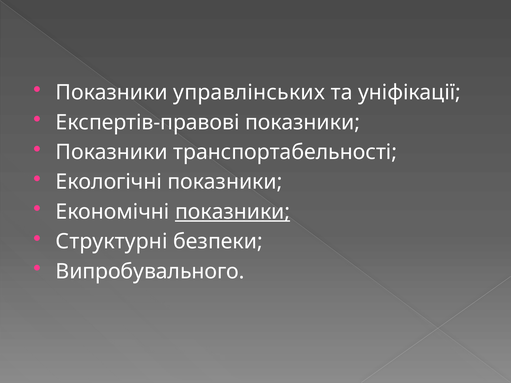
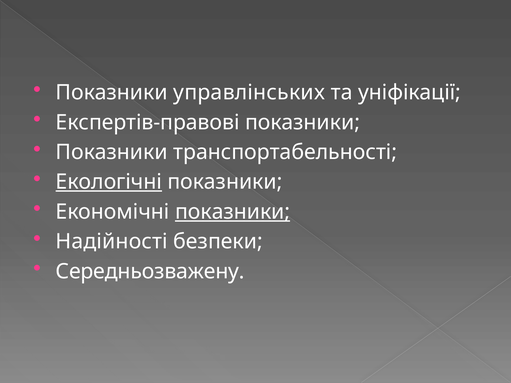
Екологічні underline: none -> present (109, 182)
Структурні: Структурні -> Надійності (112, 242)
Випробувального: Випробувального -> Середньозважену (150, 272)
